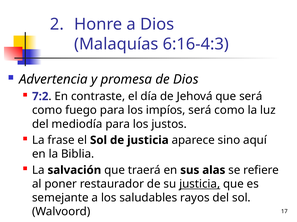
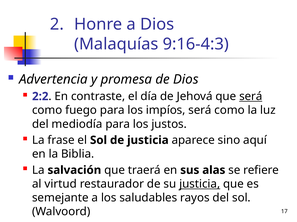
6:16-4:3: 6:16-4:3 -> 9:16-4:3 (196, 44)
7:2: 7:2 -> 2:2 (40, 97)
será underline: none -> present (251, 97)
poner: poner -> virtud (61, 185)
